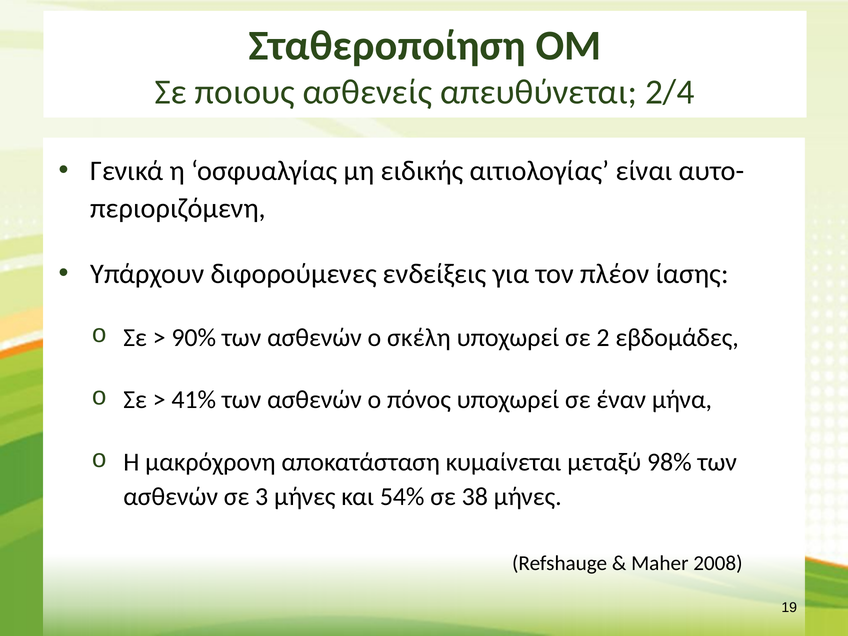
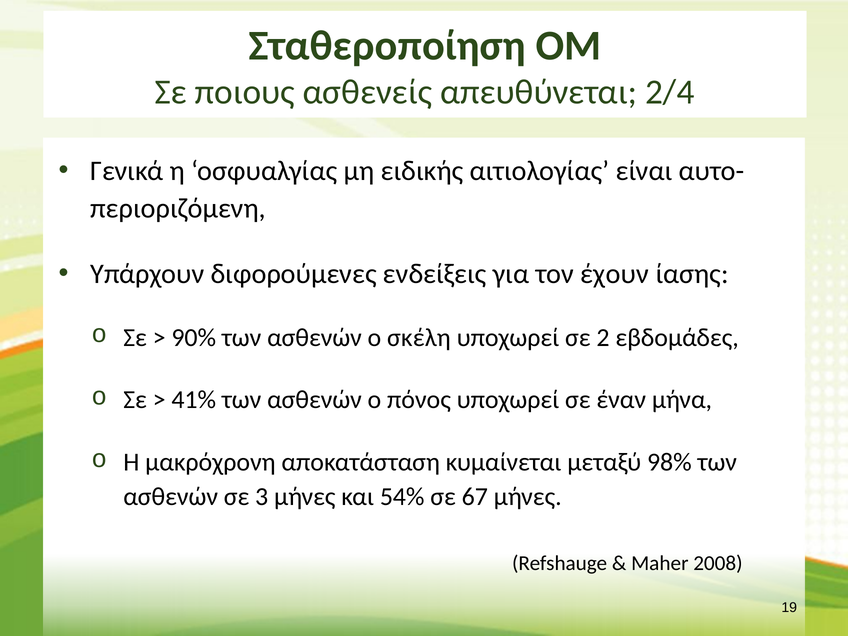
πλέον: πλέον -> έχουν (615, 274)
38: 38 -> 67 (475, 496)
